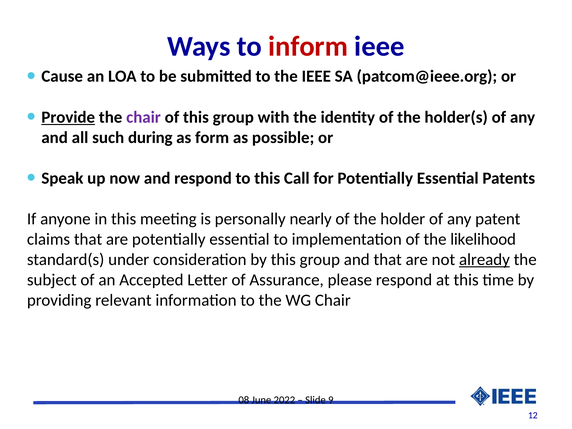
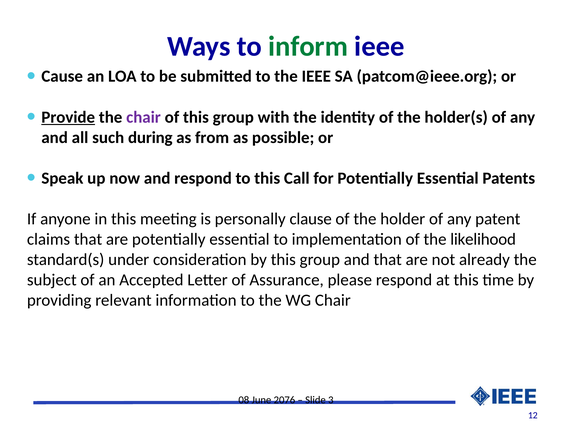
inform colour: red -> green (308, 46)
form: form -> from (212, 137)
nearly: nearly -> clause (311, 219)
already underline: present -> none (484, 260)
2022: 2022 -> 2076 (284, 400)
9: 9 -> 3 (331, 400)
